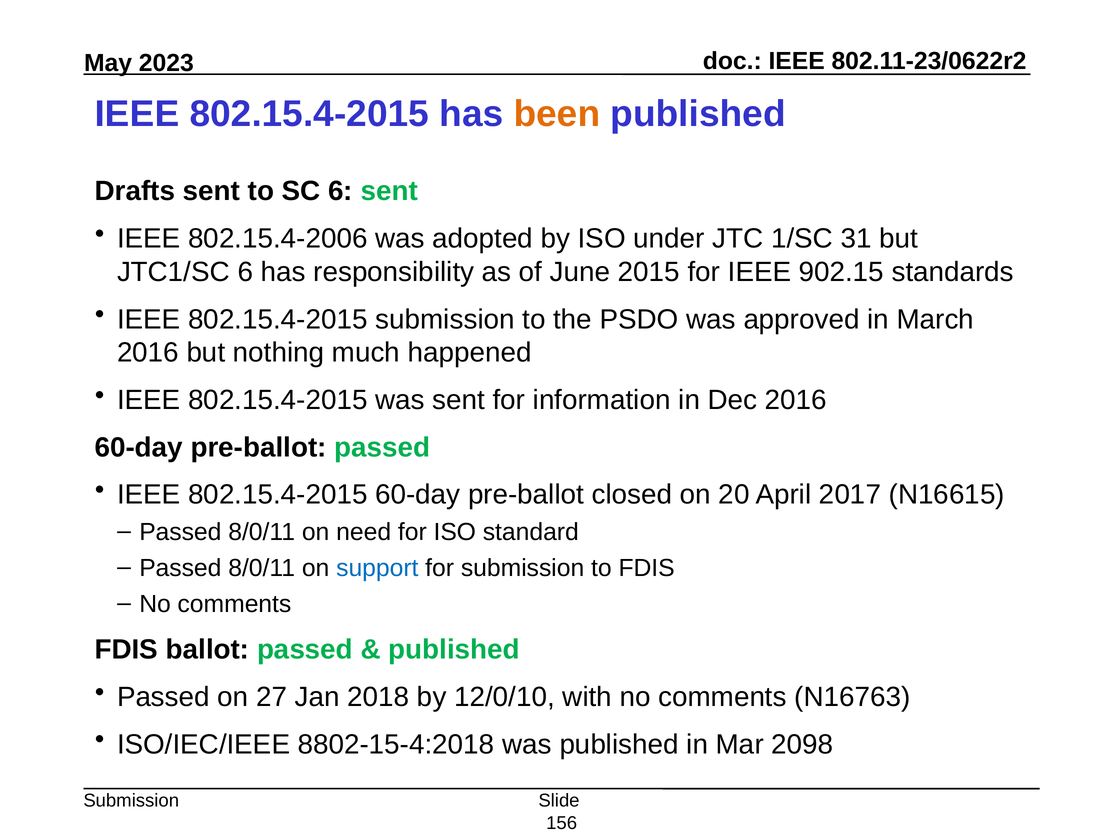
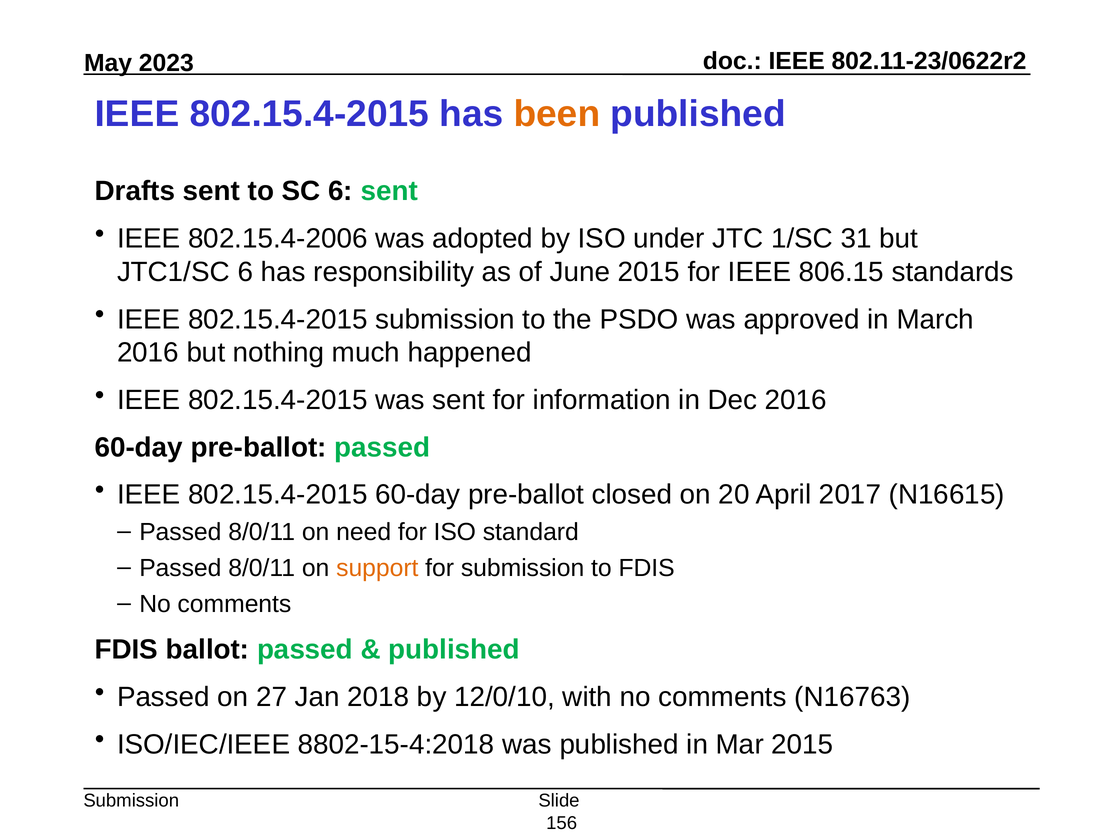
902.15: 902.15 -> 806.15 (841, 272)
support colour: blue -> orange (377, 568)
Mar 2098: 2098 -> 2015 (802, 745)
